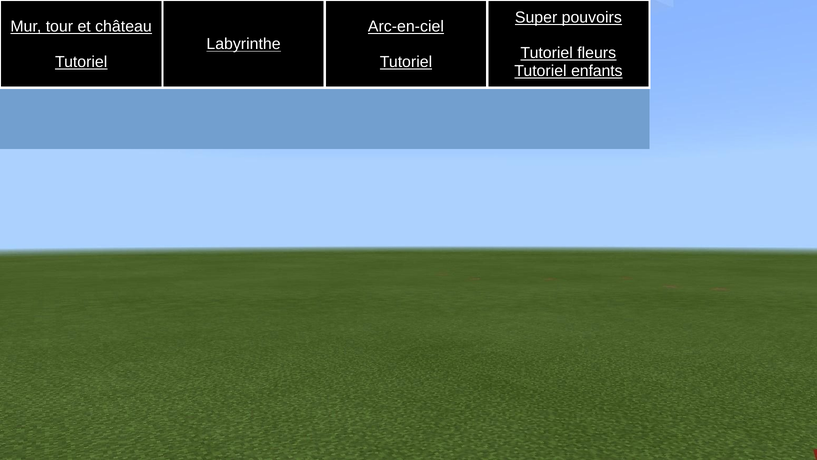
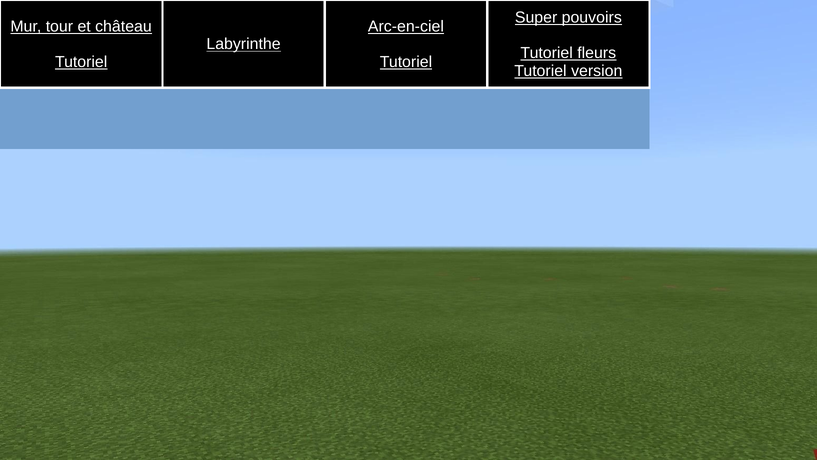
enfants: enfants -> version (597, 71)
